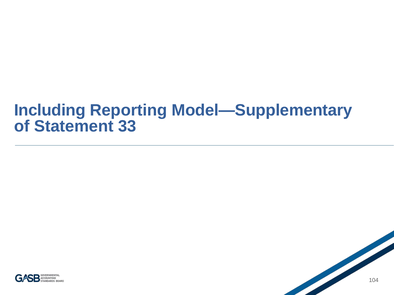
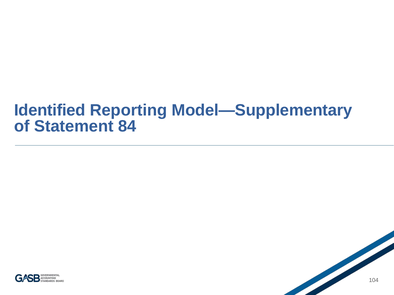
Including: Including -> Identified (50, 110)
33: 33 -> 84 (127, 127)
